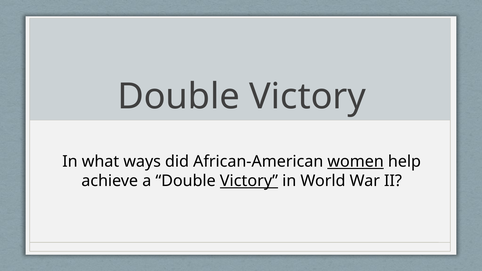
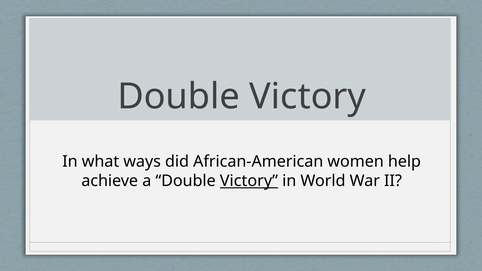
women underline: present -> none (356, 162)
